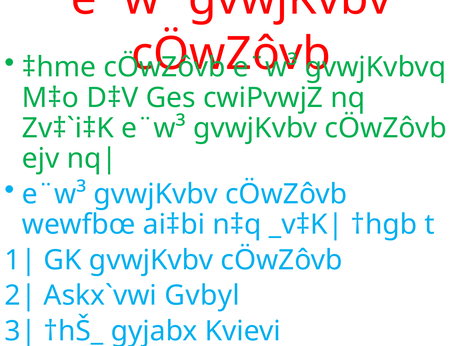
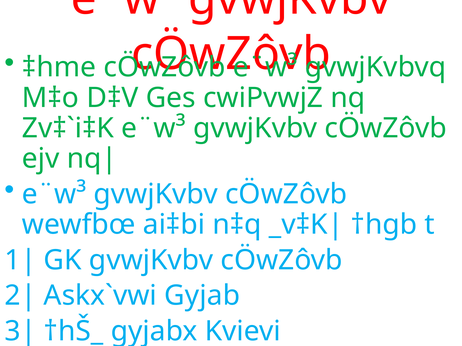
Gvbyl: Gvbyl -> Gyjab (202, 296)
